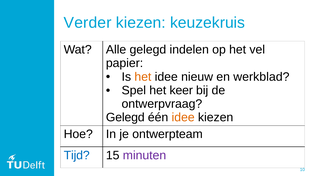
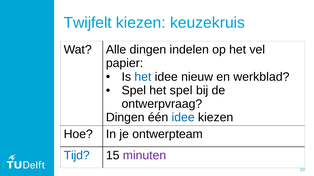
Verder: Verder -> Twijfelt (88, 23)
Alle gelegd: gelegd -> dingen (148, 50)
het colour: orange -> blue (143, 77)
het keer: keer -> spel (181, 91)
Gelegd: Gelegd -> Dingen (125, 118)
idee colour: orange -> blue (183, 118)
